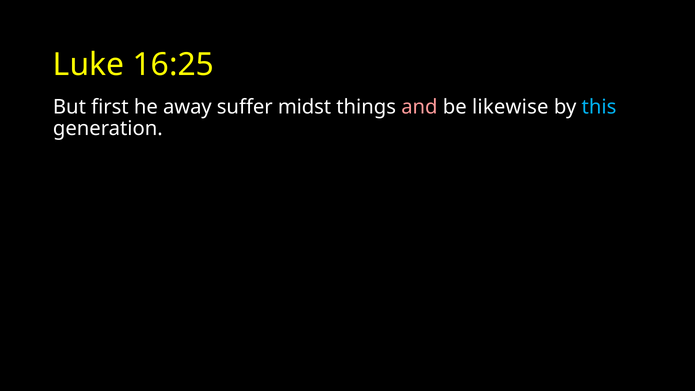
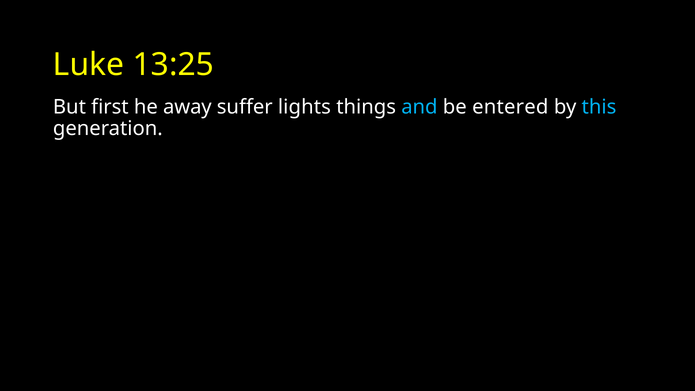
16:25: 16:25 -> 13:25 (173, 65)
midst: midst -> lights (304, 107)
and colour: pink -> light blue (419, 107)
likewise: likewise -> entered (510, 107)
